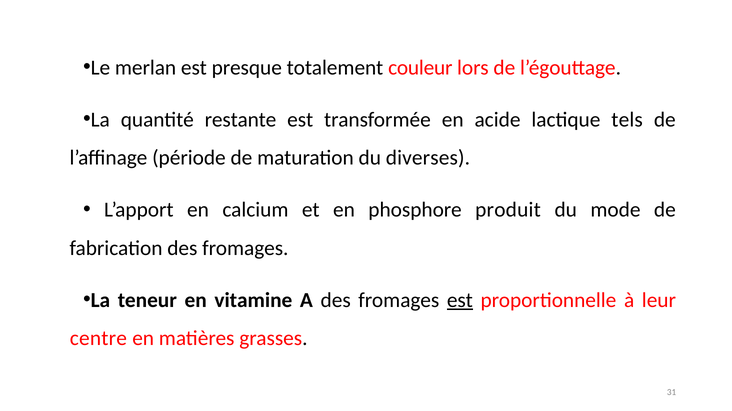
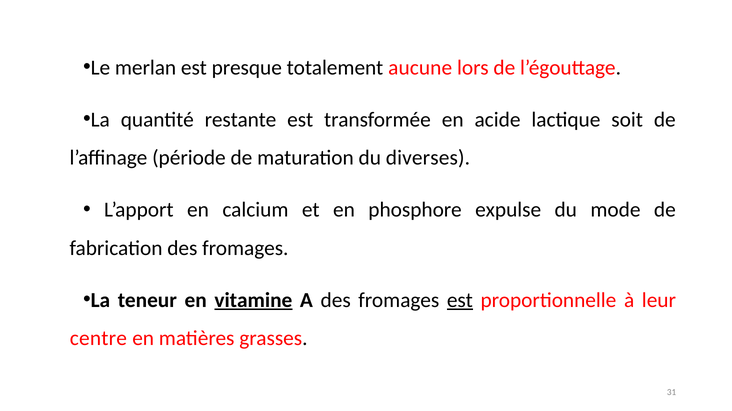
couleur: couleur -> aucune (420, 68)
tels: tels -> soit (627, 120)
produit: produit -> expulse (508, 210)
vitamine underline: none -> present (253, 301)
